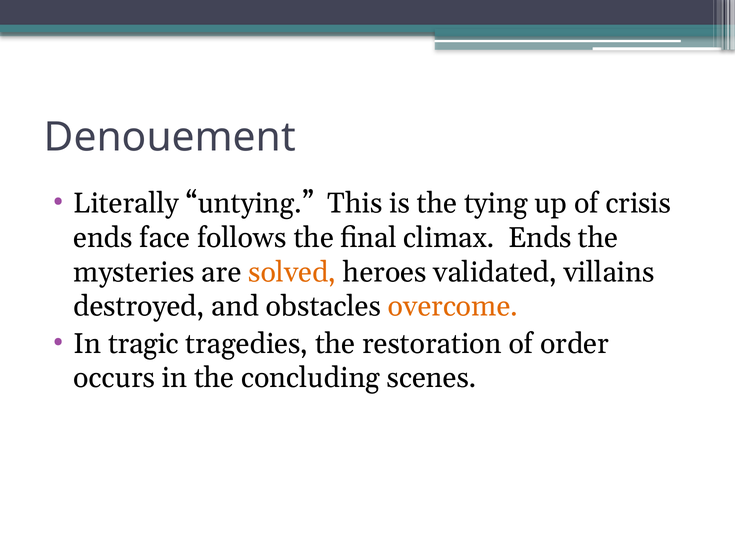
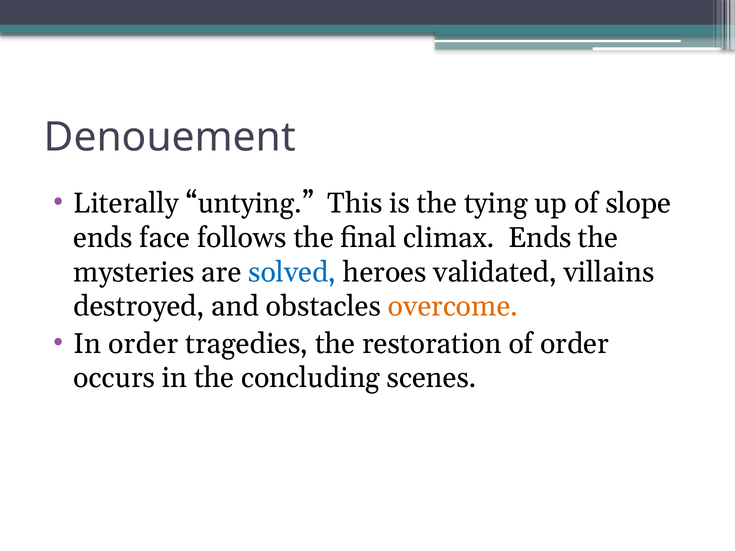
crisis: crisis -> slope (638, 204)
solved colour: orange -> blue (292, 272)
In tragic: tragic -> order (143, 344)
